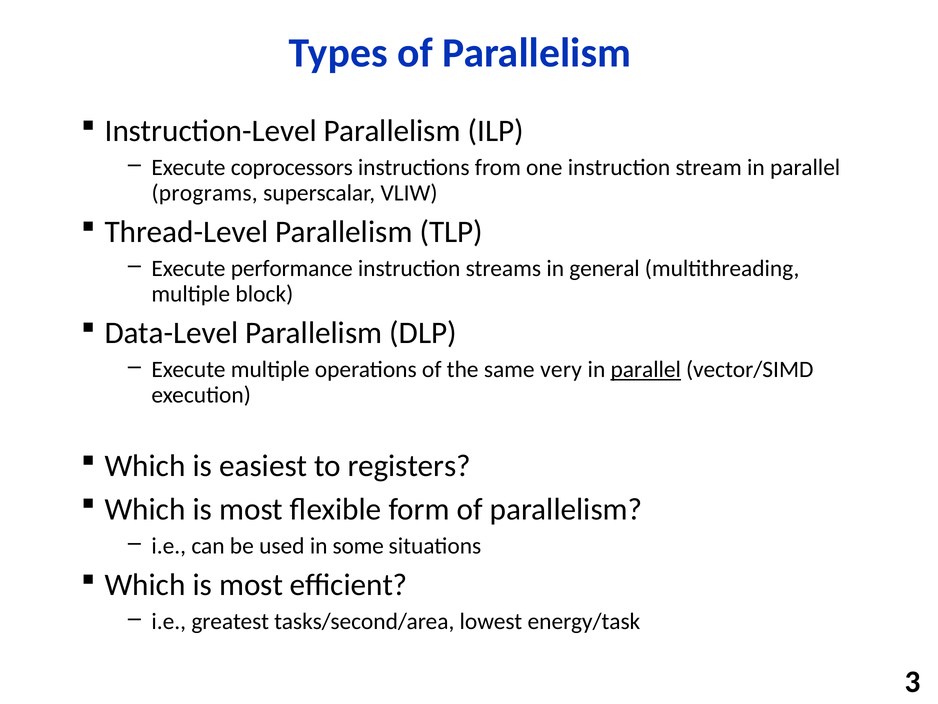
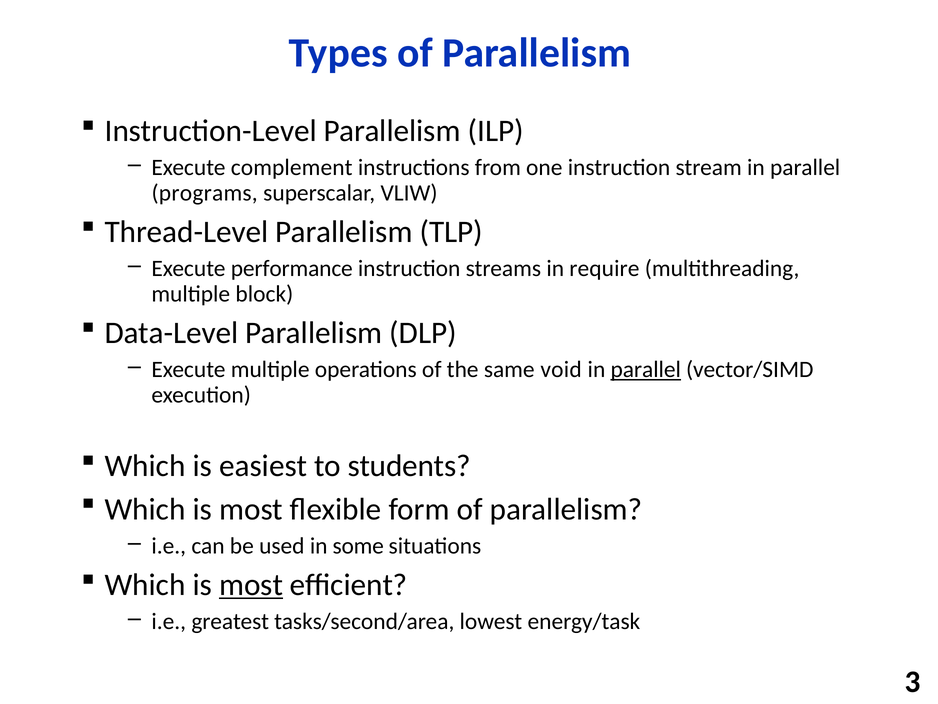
coprocessors: coprocessors -> complement (292, 167)
general: general -> require (604, 268)
very: very -> void (561, 369)
registers: registers -> students (409, 466)
most underline: none -> present (251, 584)
